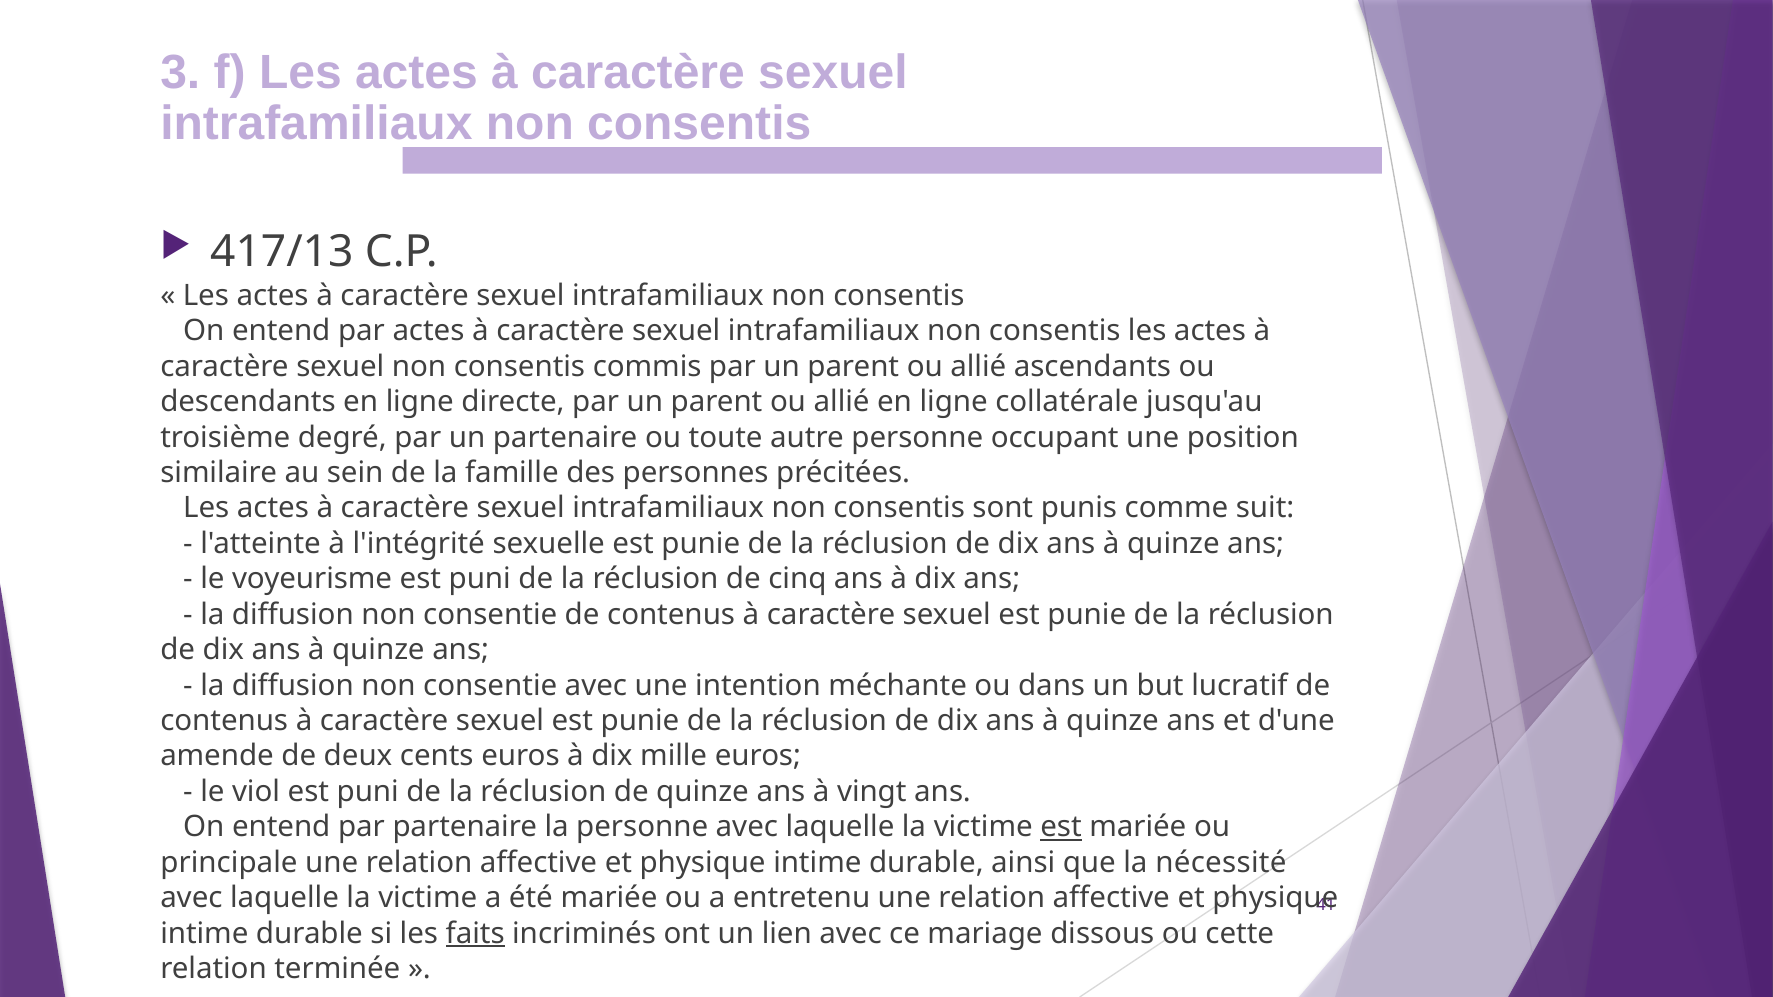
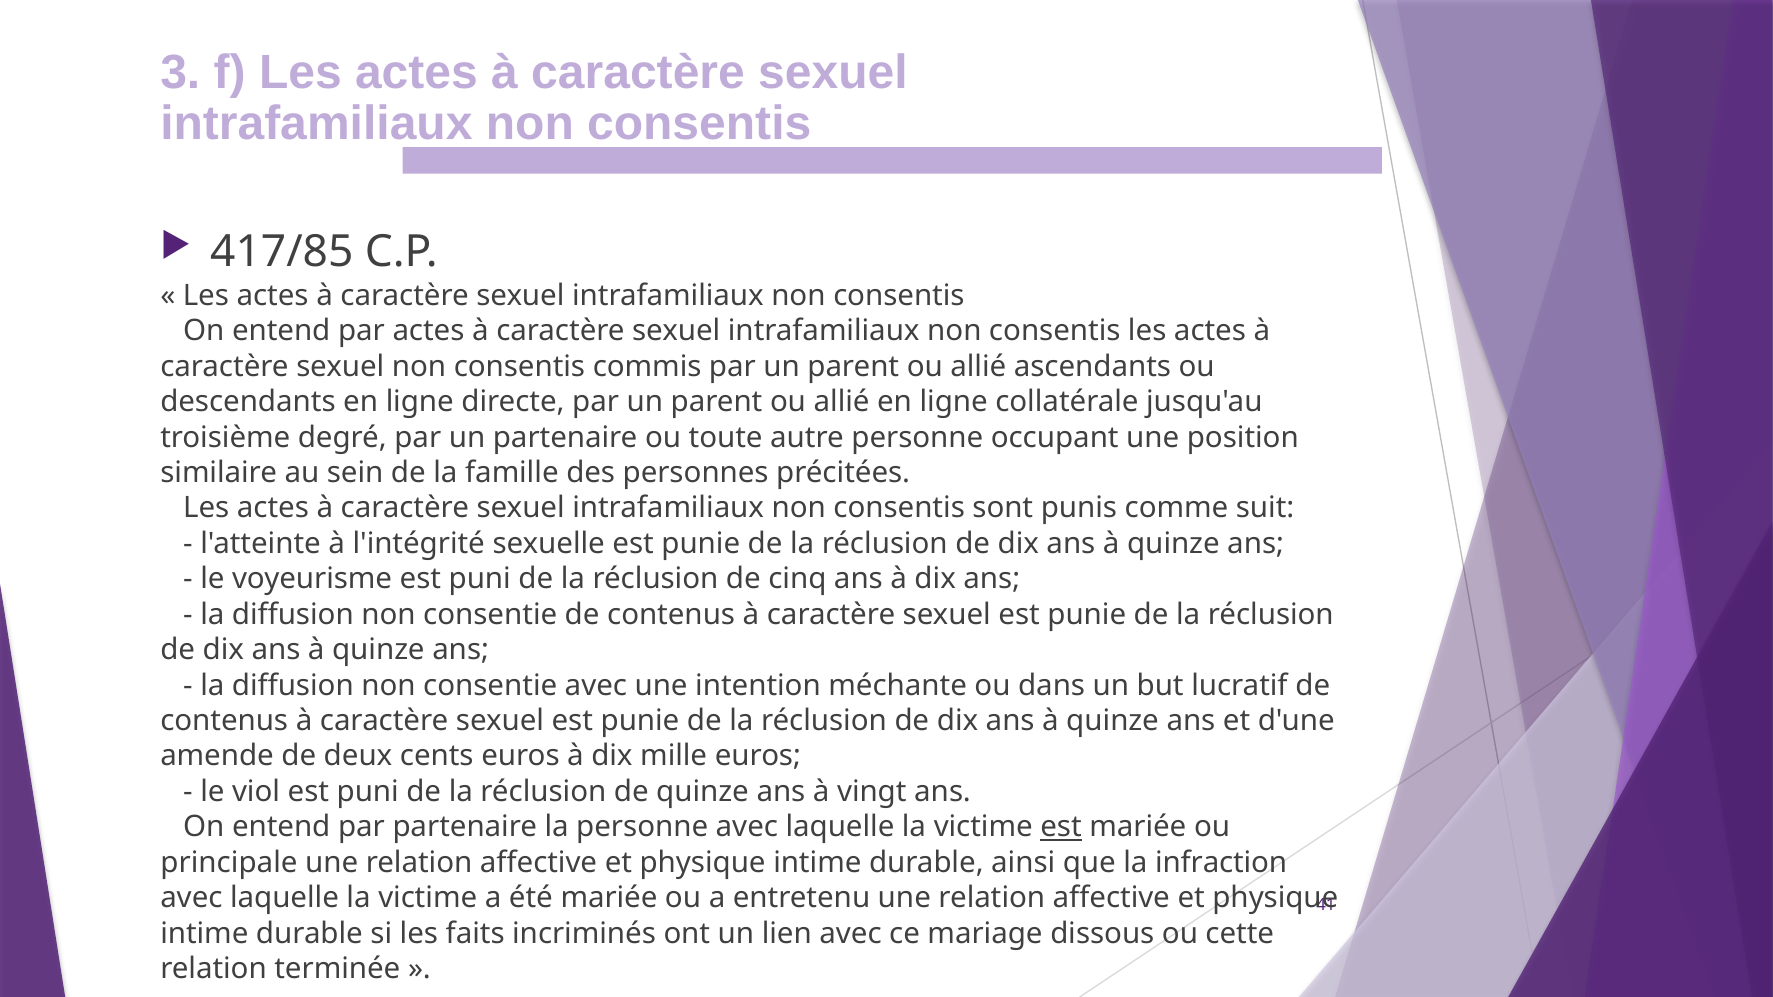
417/13: 417/13 -> 417/85 (282, 252)
nécessité: nécessité -> infraction (1221, 863)
faits underline: present -> none (475, 934)
